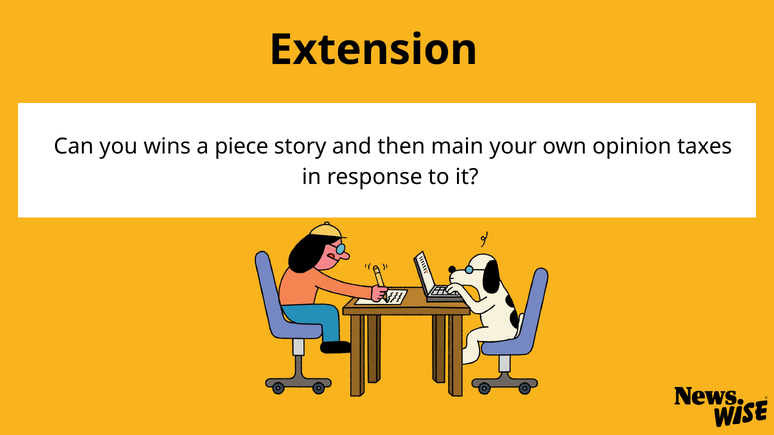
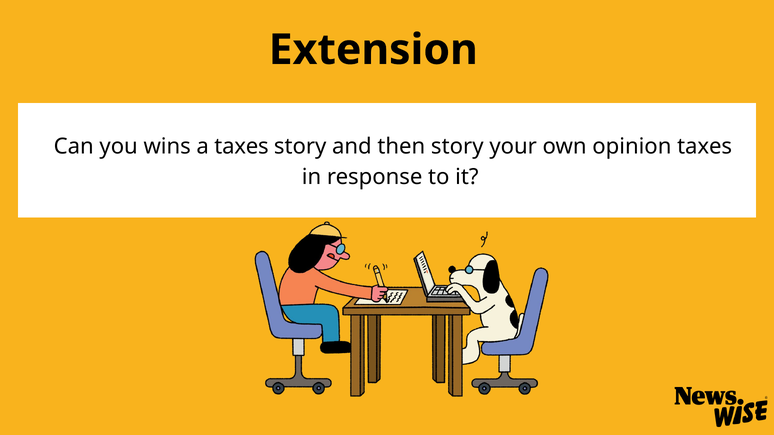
a piece: piece -> taxes (242, 146)
then main: main -> story (457, 146)
